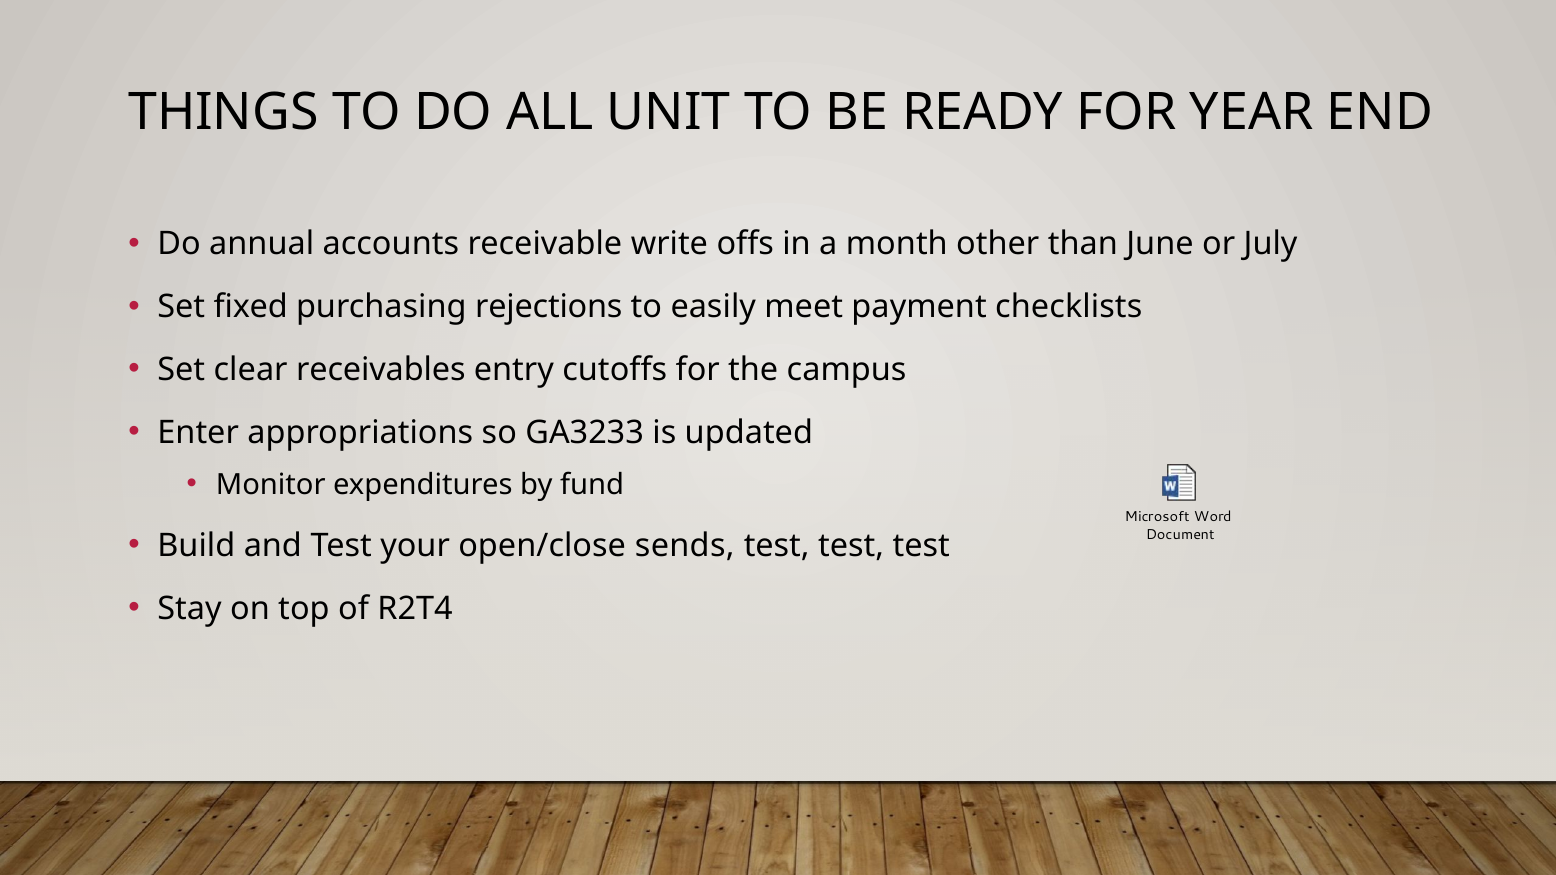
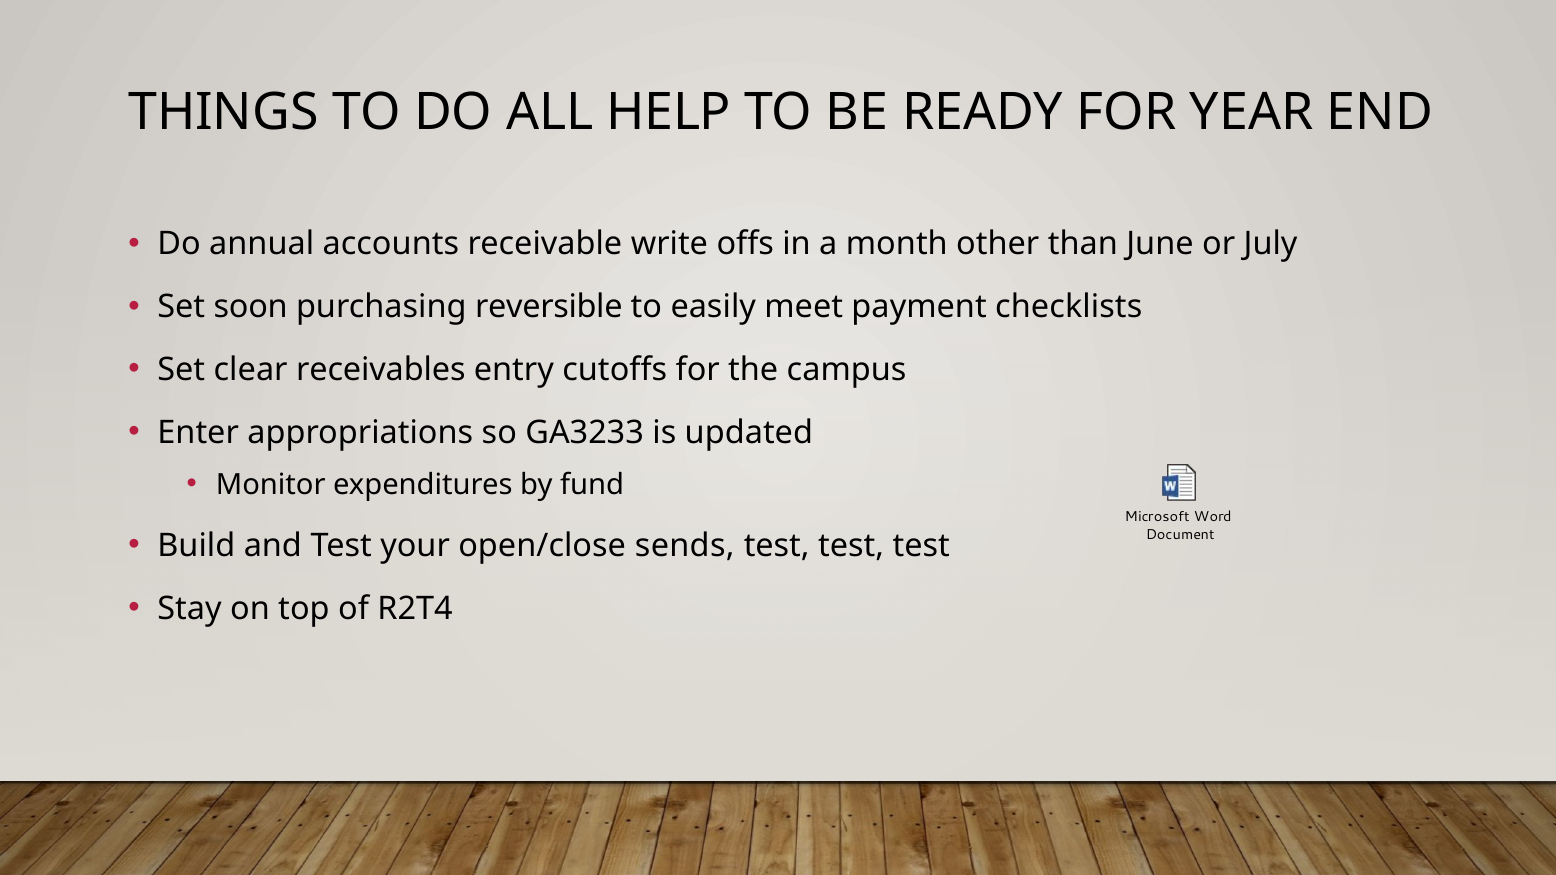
UNIT: UNIT -> HELP (669, 112)
fixed: fixed -> soon (251, 307)
rejections: rejections -> reversible (549, 307)
